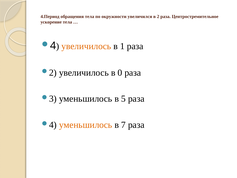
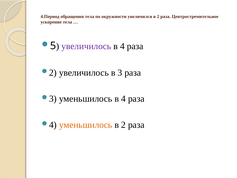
4: 4 -> 5 (53, 46)
увеличилось colour: orange -> purple (86, 46)
1: 1 -> 4 (122, 46)
0: 0 -> 3 (120, 73)
уменьшилось в 5: 5 -> 4 (123, 99)
7: 7 -> 2 (123, 125)
